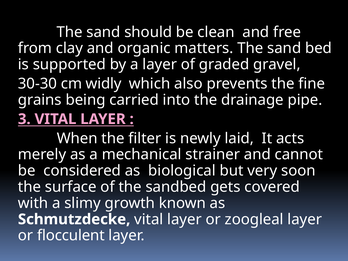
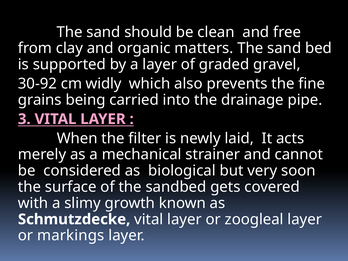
30-30: 30-30 -> 30-92 (37, 84)
flocculent: flocculent -> markings (71, 236)
